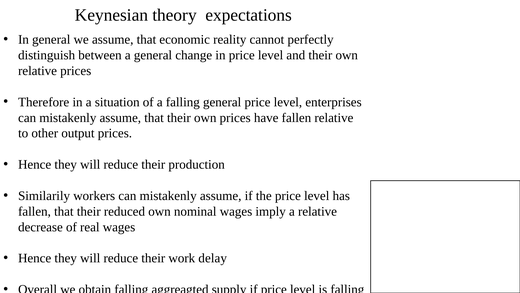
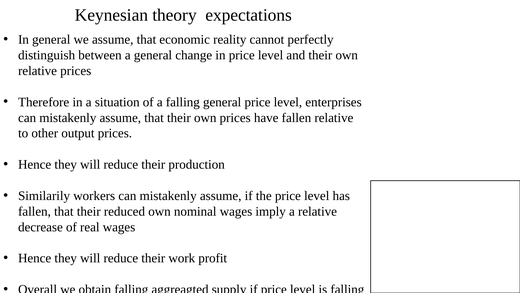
delay: delay -> profit (213, 258)
